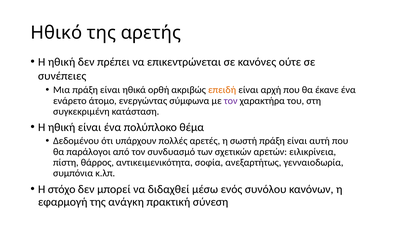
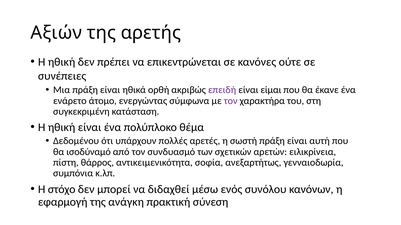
Ηθικό: Ηθικό -> Αξιών (56, 33)
επειδή colour: orange -> purple (222, 90)
αρχή: αρχή -> είμαι (271, 90)
παράλογοι: παράλογοι -> ισοδύναμό (89, 152)
